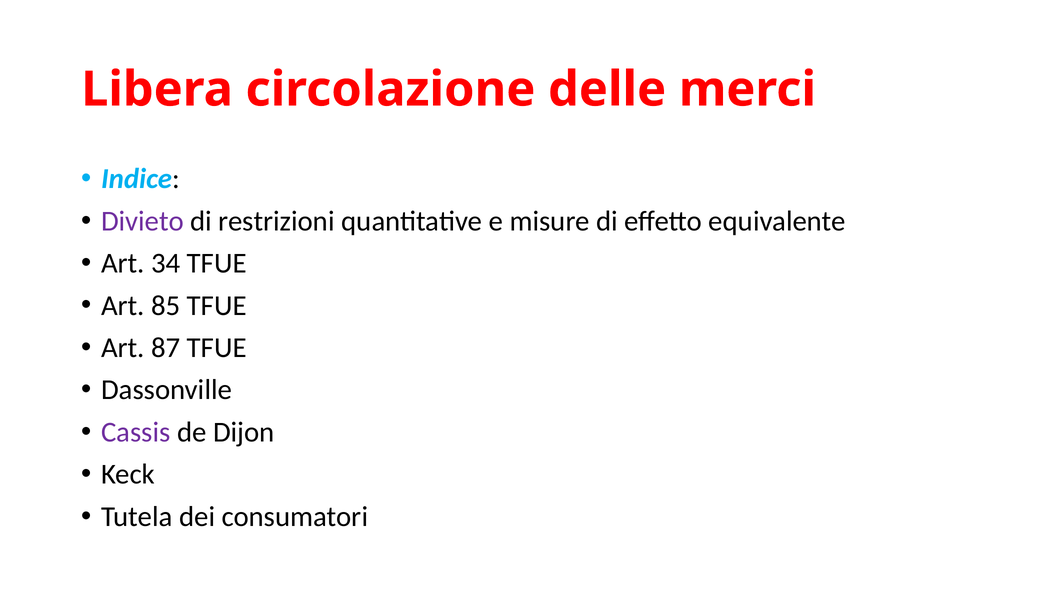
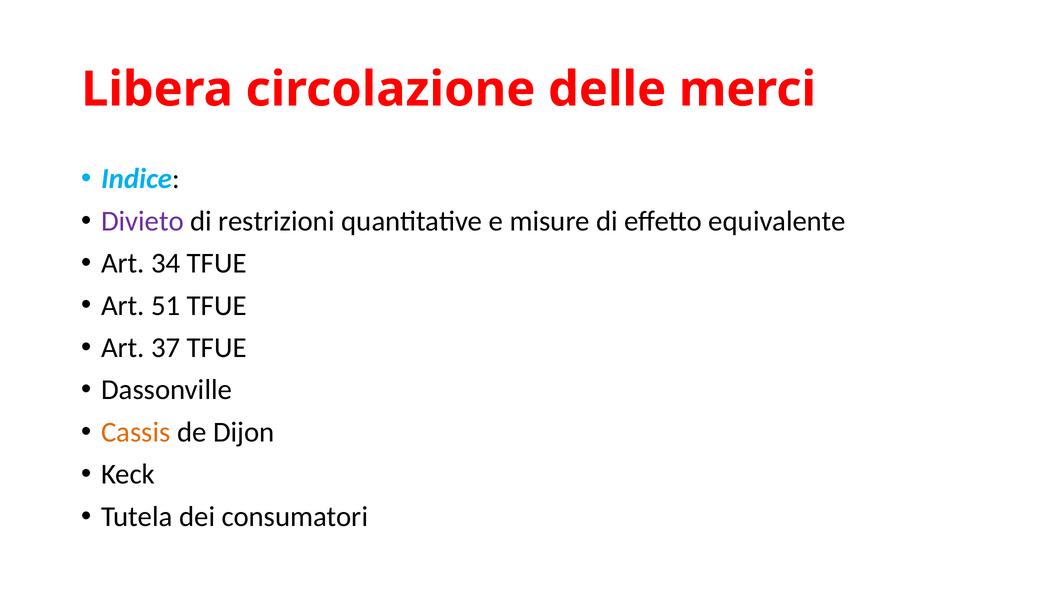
85: 85 -> 51 (166, 305)
87: 87 -> 37 (166, 347)
Cassis colour: purple -> orange (136, 432)
